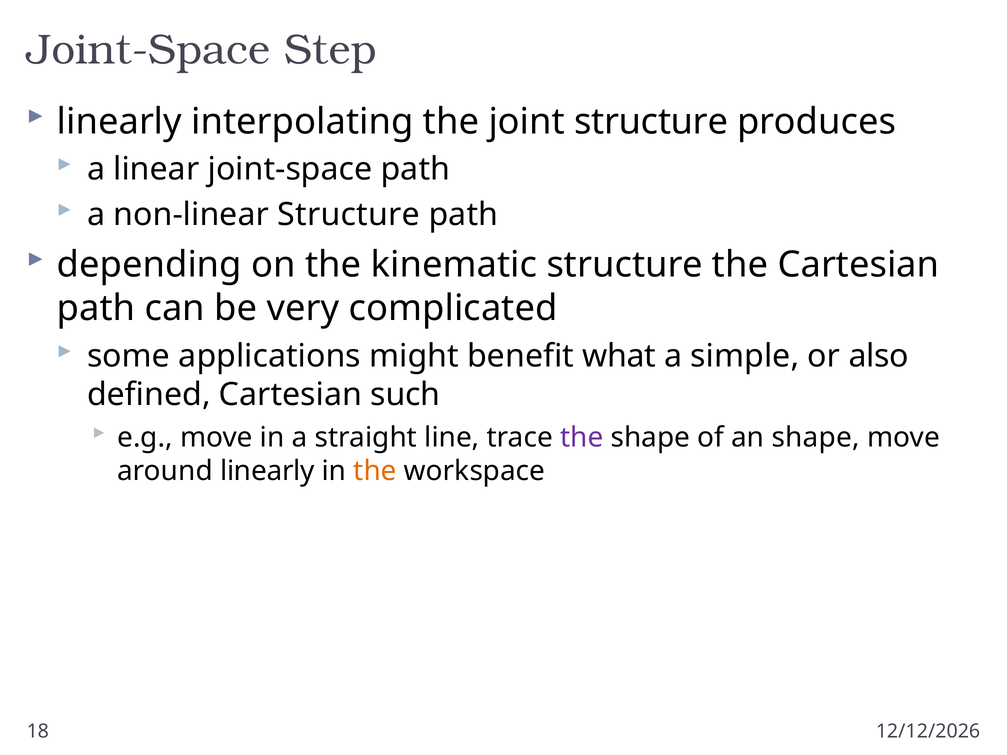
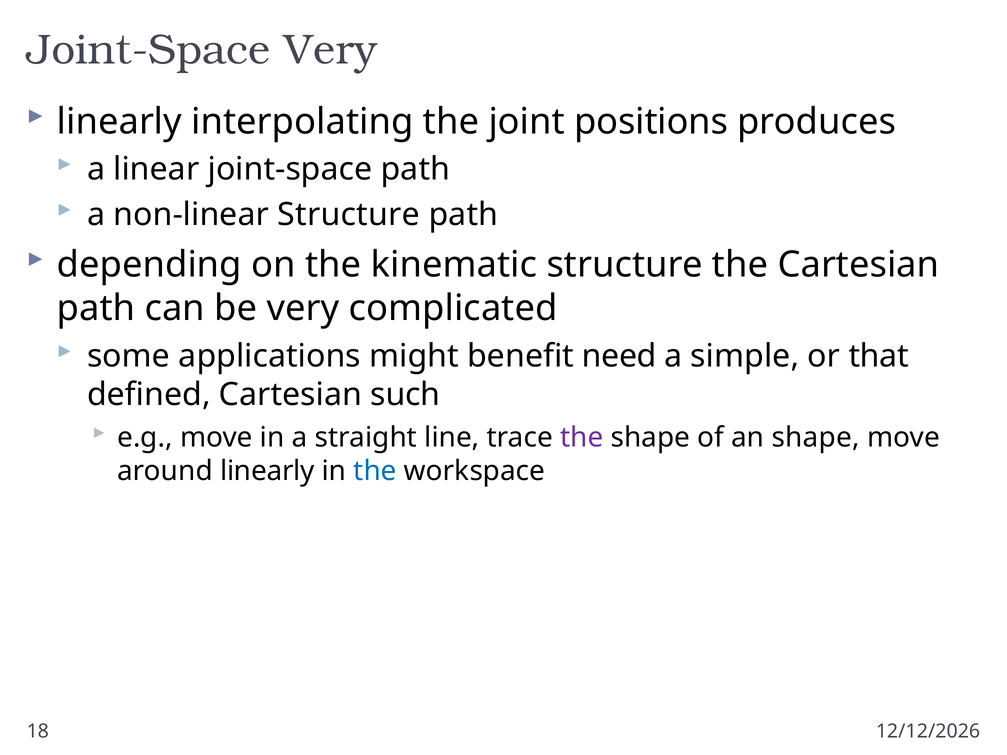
Joint-Space Step: Step -> Very (330, 50)
joint structure: structure -> positions (651, 122)
what: what -> need (619, 356)
also: also -> that (879, 356)
the colour: orange -> blue (375, 471)
